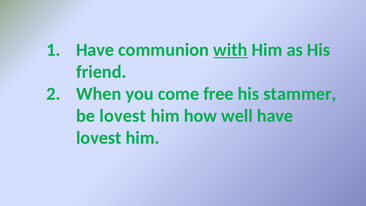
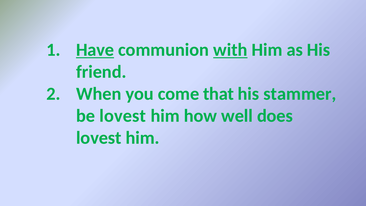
Have underline: none -> present (95, 50)
free: free -> that (219, 94)
well have: have -> does (275, 116)
